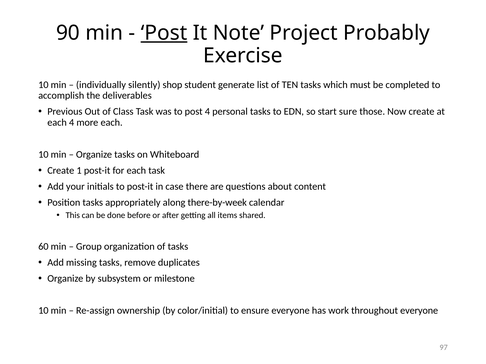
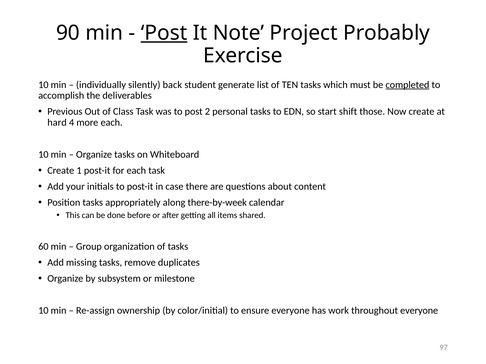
shop: shop -> back (172, 85)
completed underline: none -> present (407, 85)
post 4: 4 -> 2 (207, 112)
sure: sure -> shift (348, 112)
each: each -> hard (57, 123)
